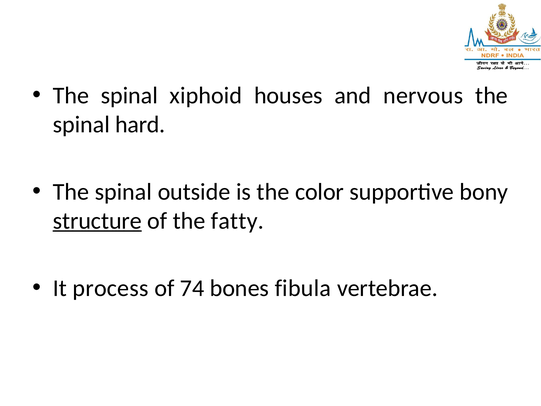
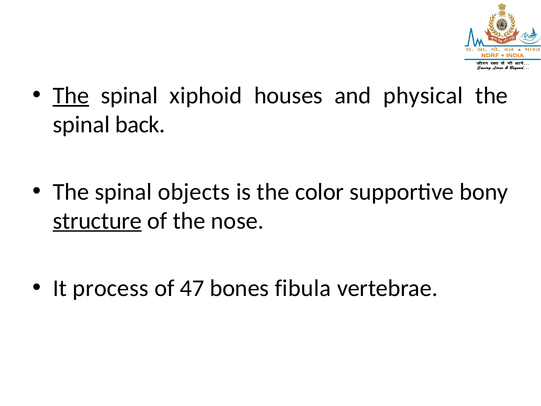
The underline: none -> present (71, 95)
nervous: nervous -> physical (423, 95)
hard: hard -> back (140, 124)
outside: outside -> objects (194, 192)
fatty: fatty -> nose (237, 221)
74: 74 -> 47 (192, 288)
